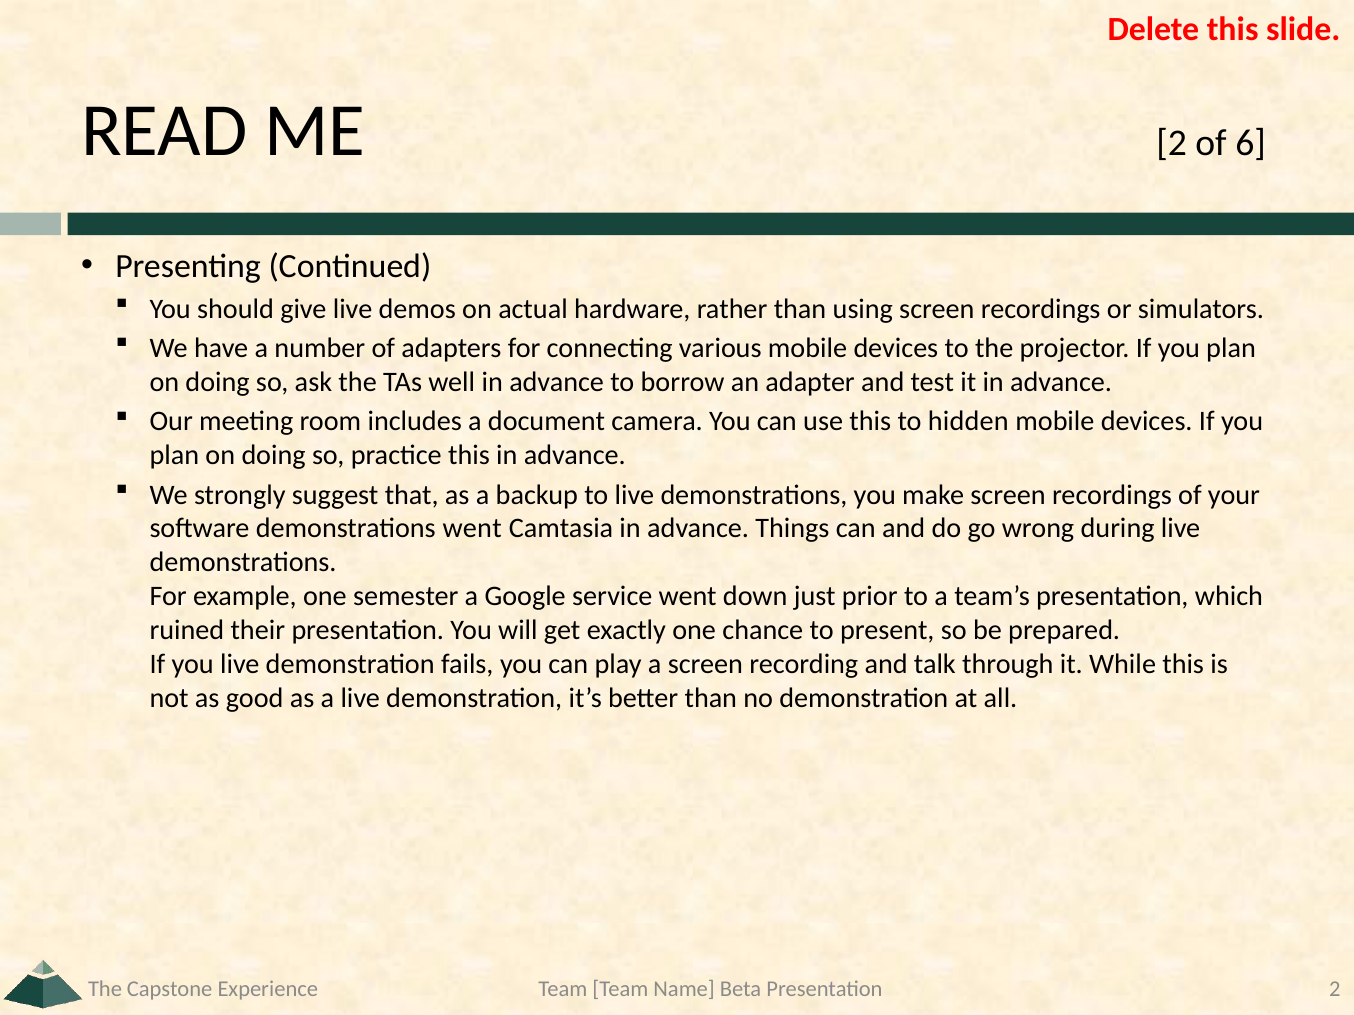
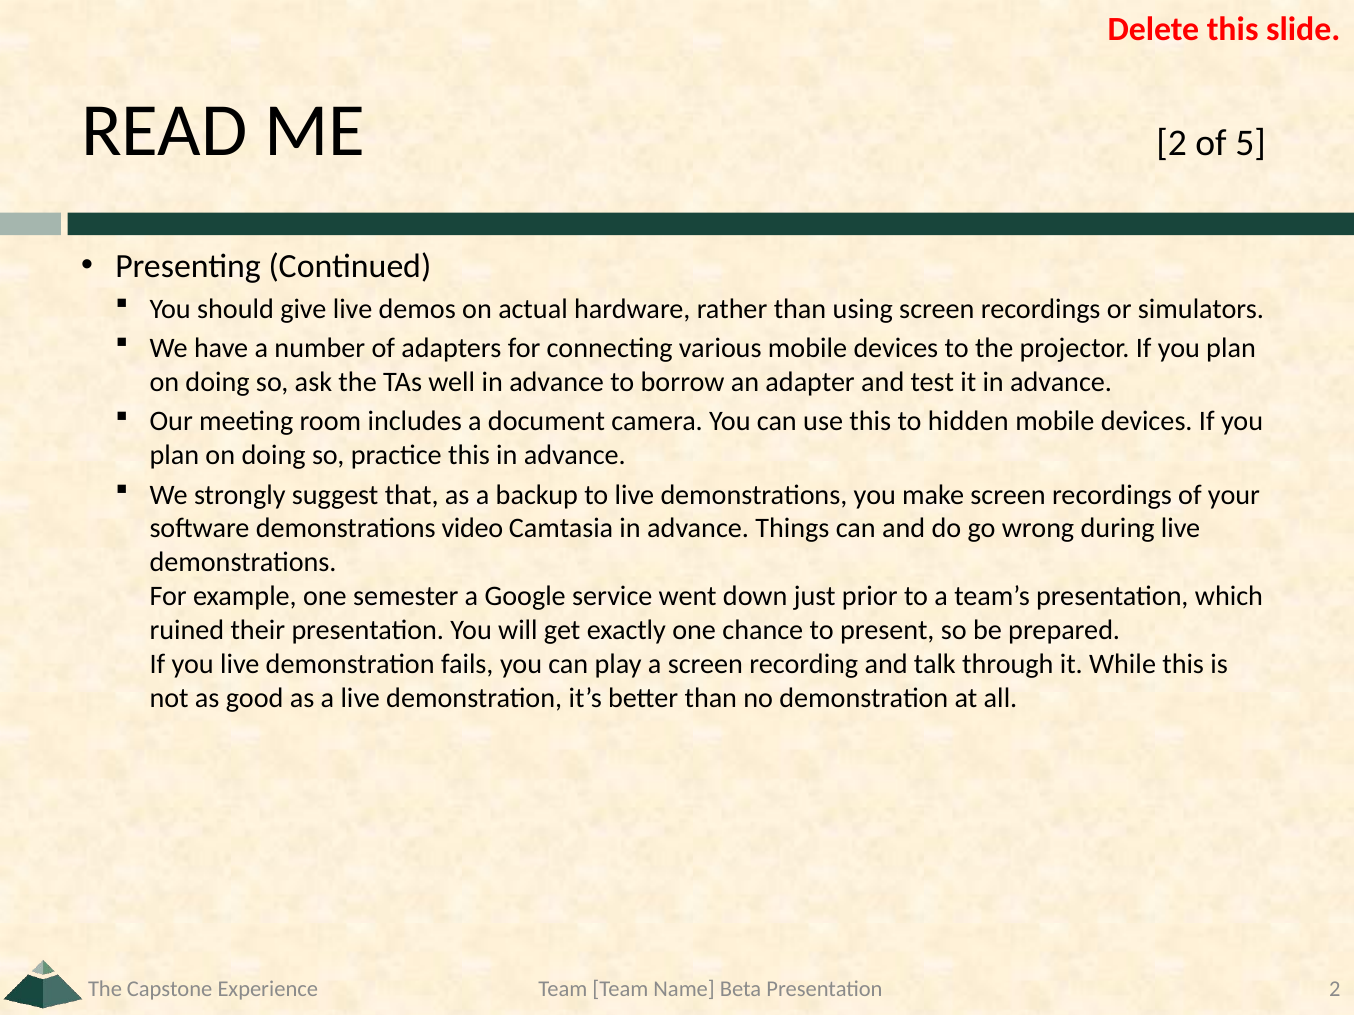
6: 6 -> 5 (1251, 143)
demonstrations went: went -> video (472, 529)
